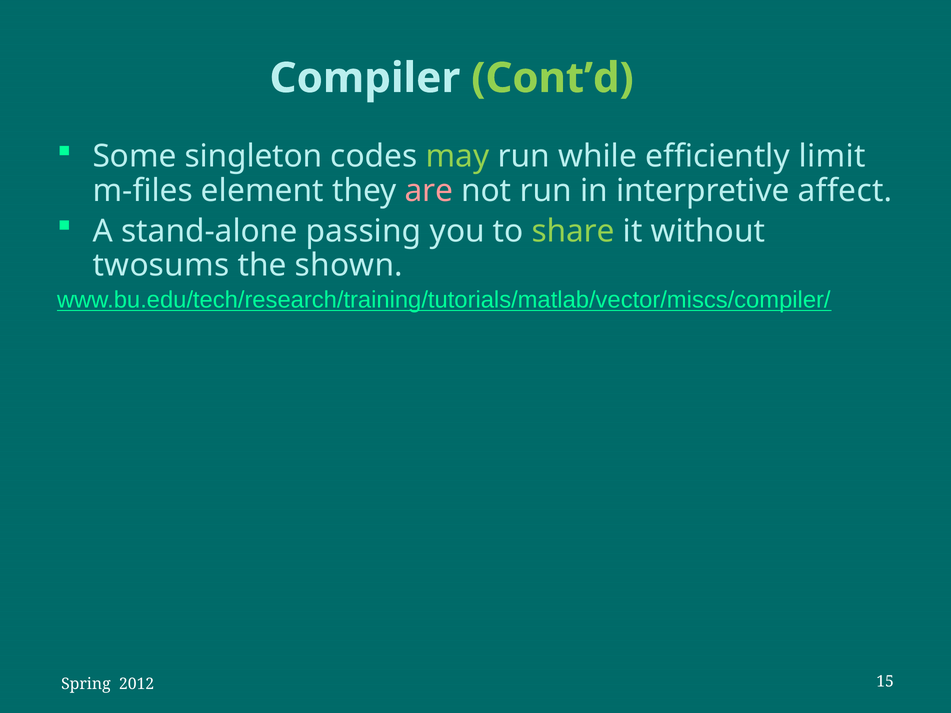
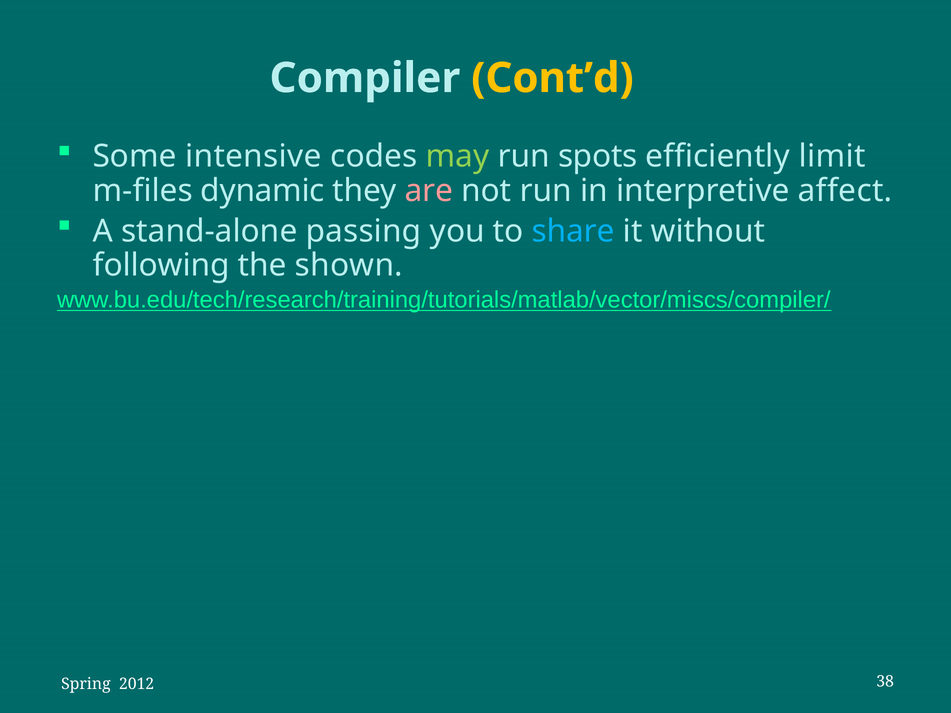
Cont’d colour: light green -> yellow (552, 78)
singleton: singleton -> intensive (253, 156)
while: while -> spots (598, 156)
element: element -> dynamic (263, 191)
share colour: light green -> light blue (573, 231)
twosums: twosums -> following (161, 265)
15: 15 -> 38 (885, 682)
